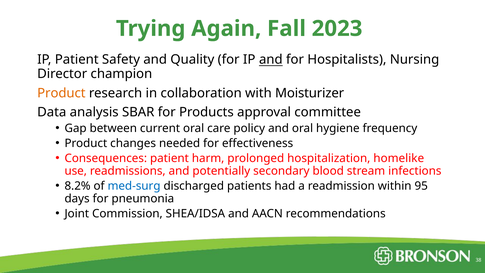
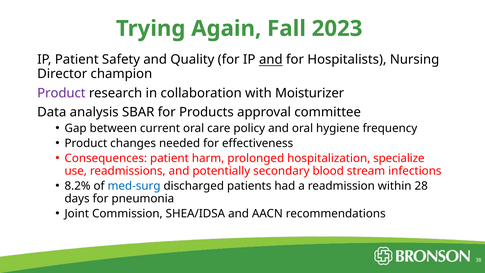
Product colour: orange -> purple (61, 93)
homelike: homelike -> specialize (399, 158)
95: 95 -> 28 (421, 186)
